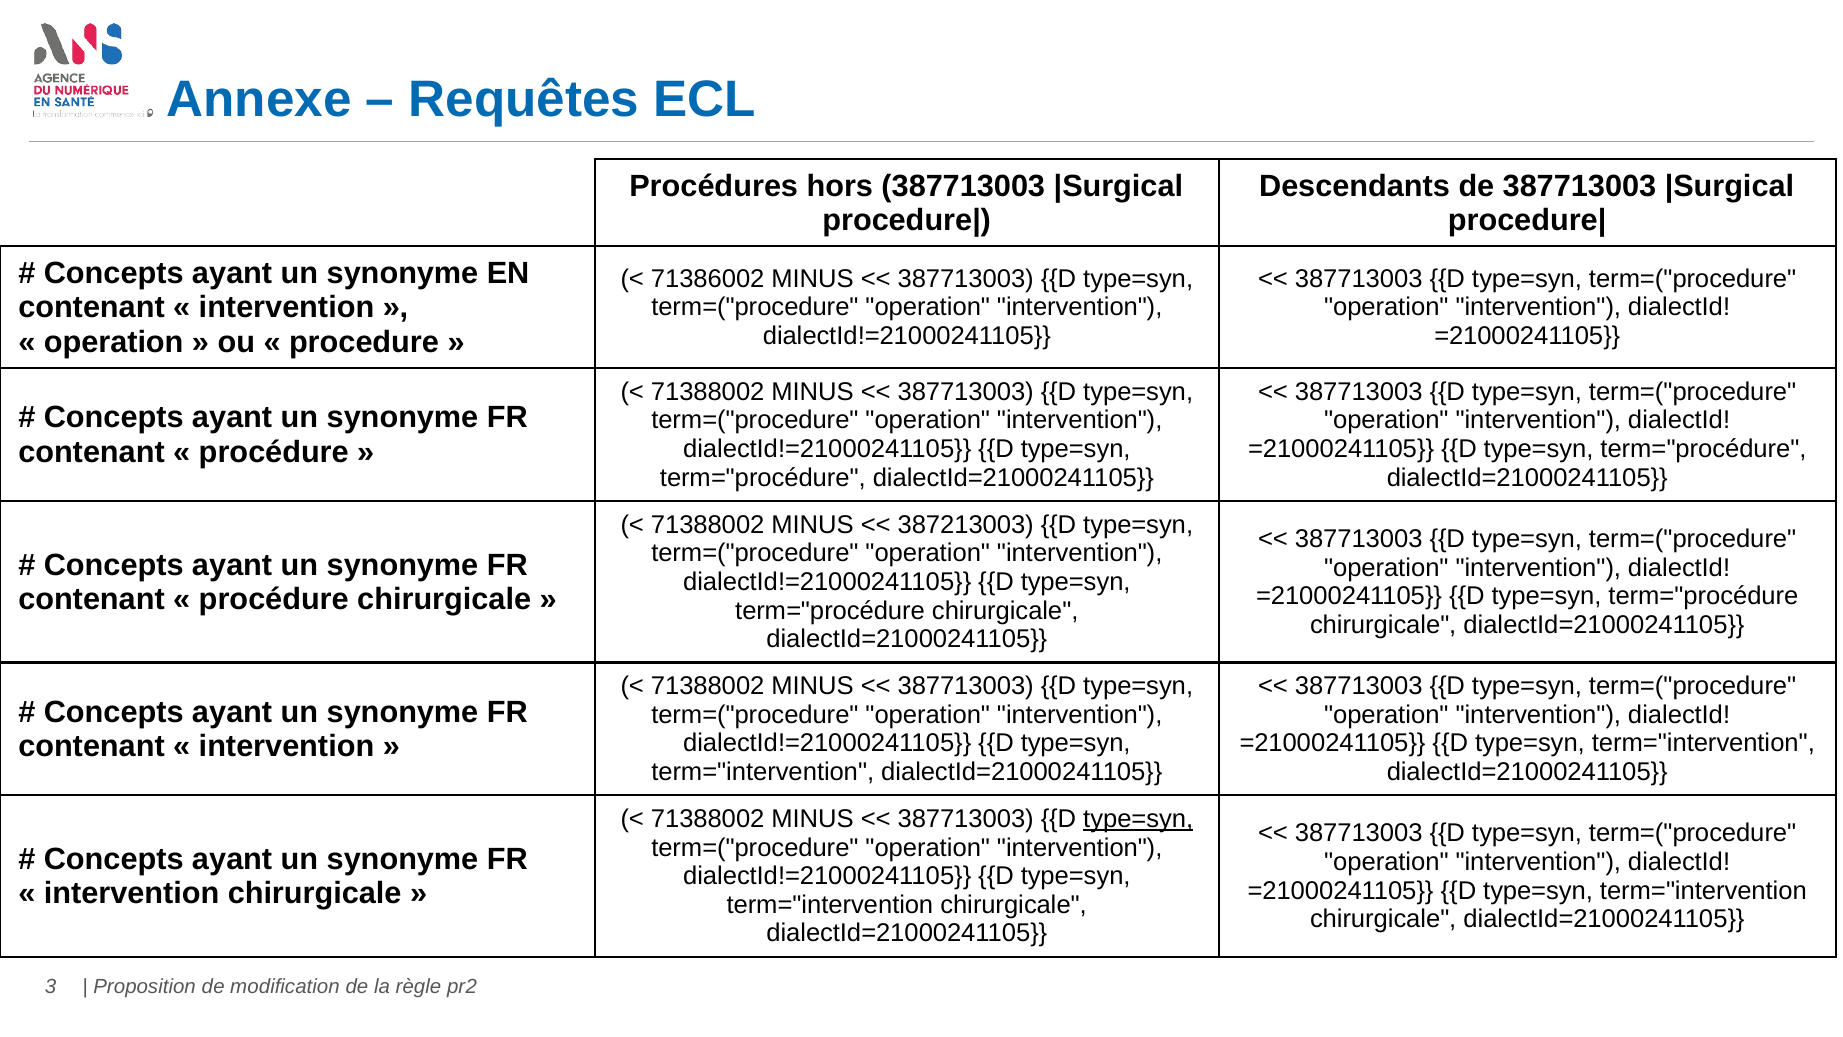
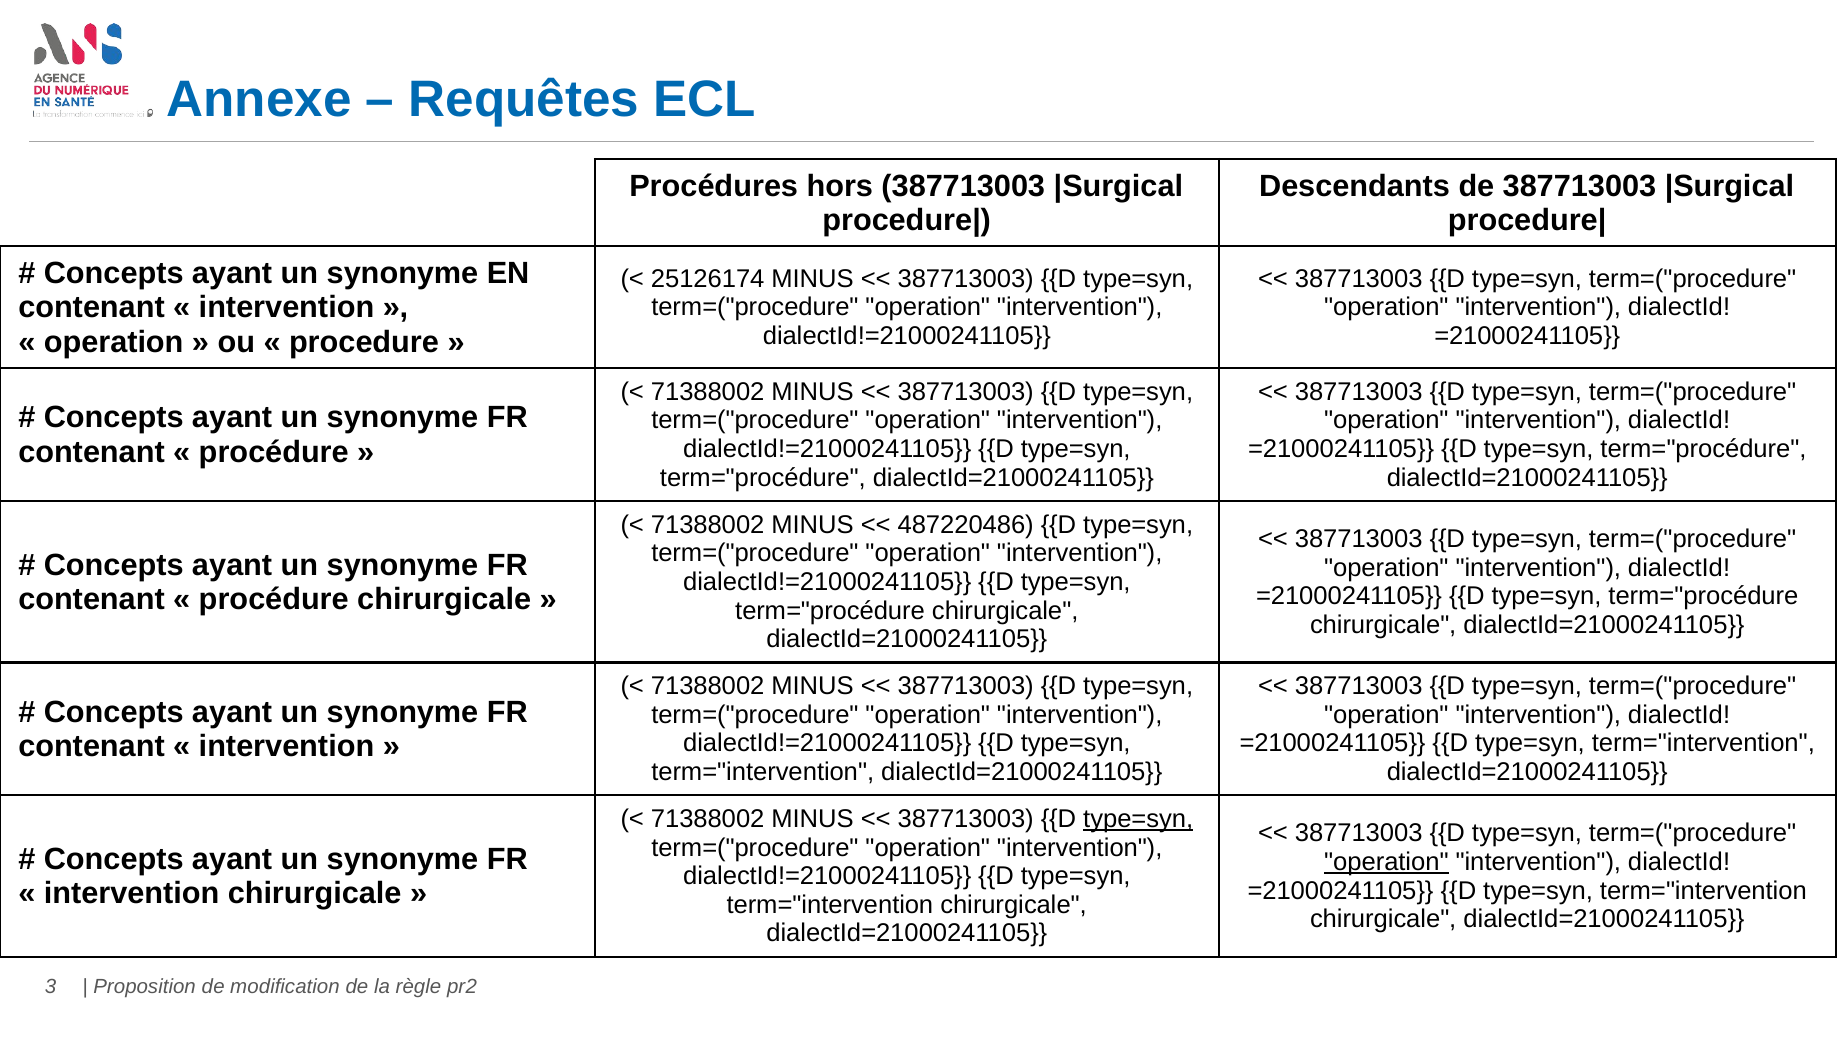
71386002: 71386002 -> 25126174 (708, 279)
387213003: 387213003 -> 487220486 (966, 525)
operation underline: none -> present (1386, 862)
